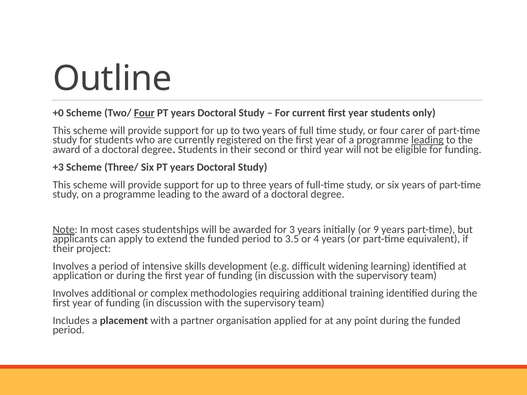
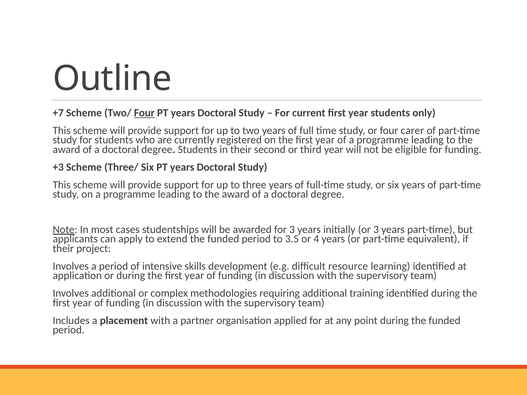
+0: +0 -> +7 (58, 113)
leading underline: present -> none (427, 140)
or 9: 9 -> 3 (376, 230)
widening: widening -> resource (348, 266)
